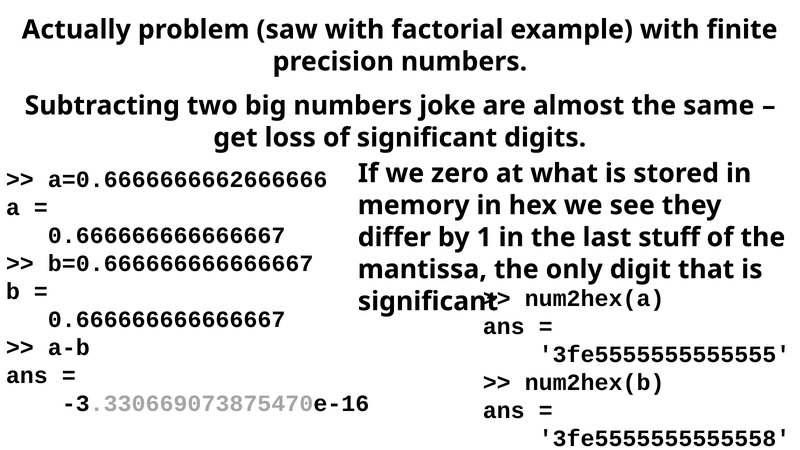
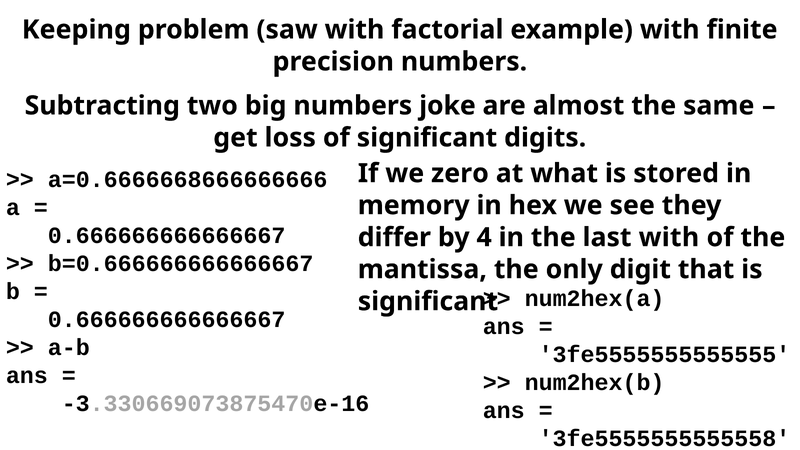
Actually: Actually -> Keeping (76, 30)
a=0.6666666662666666: a=0.6666666662666666 -> a=0.6666668666666666 (188, 179)
1: 1 -> 4 (484, 237)
last stuff: stuff -> with (669, 237)
